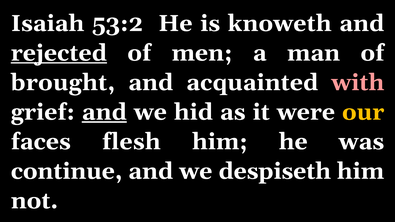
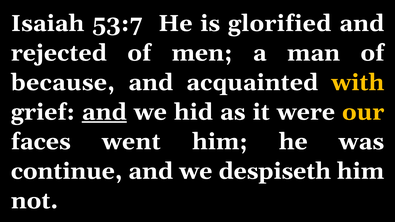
53:2: 53:2 -> 53:7 (117, 23)
knoweth: knoweth -> glorified (280, 23)
rejected underline: present -> none (59, 53)
brought: brought -> because (63, 83)
with colour: pink -> yellow (358, 83)
flesh: flesh -> went (131, 142)
